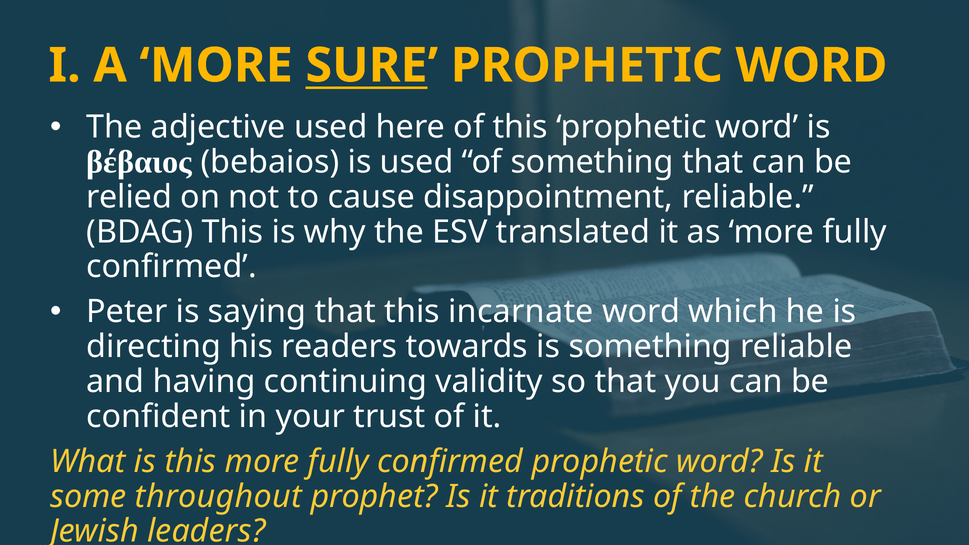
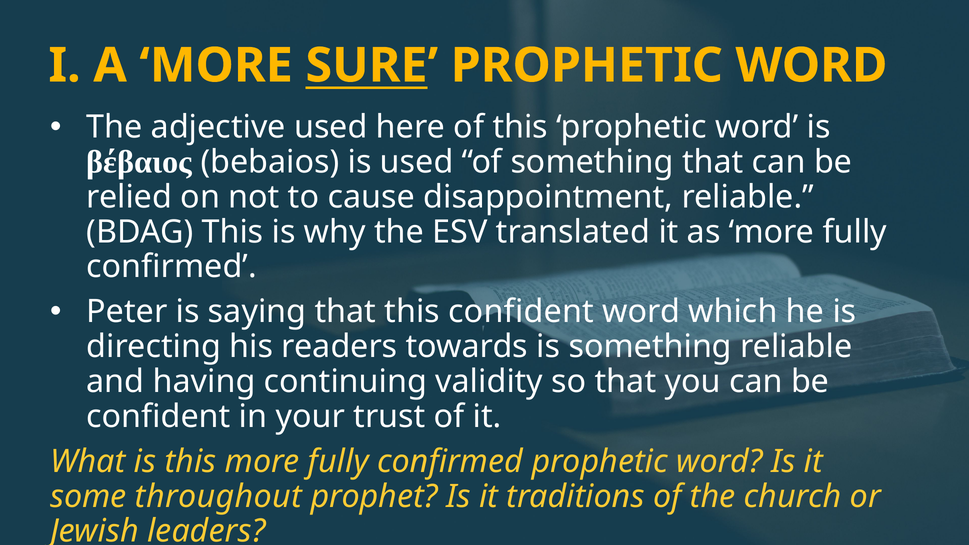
this incarnate: incarnate -> confident (521, 312)
